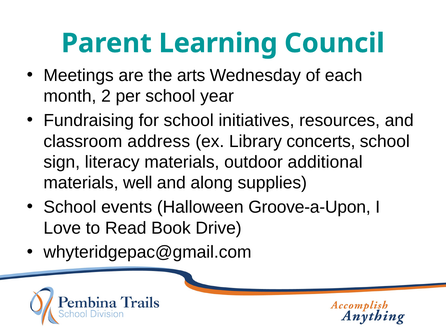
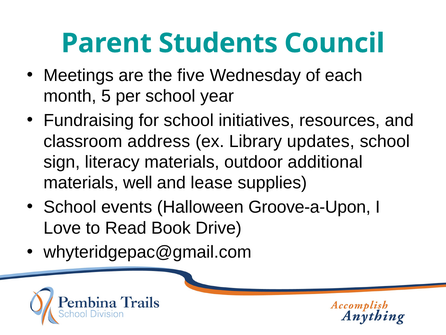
Learning: Learning -> Students (218, 43)
arts: arts -> five (191, 75)
2: 2 -> 5 (106, 96)
concerts: concerts -> updates (321, 141)
along: along -> lease (212, 183)
